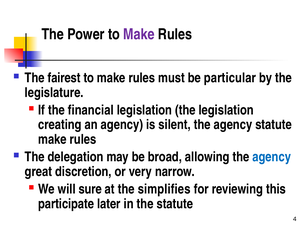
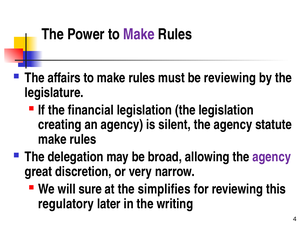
fairest: fairest -> affairs (64, 78)
be particular: particular -> reviewing (230, 78)
agency colour: blue -> purple (272, 157)
participate: participate -> regulatory (66, 203)
the statute: statute -> writing (175, 203)
